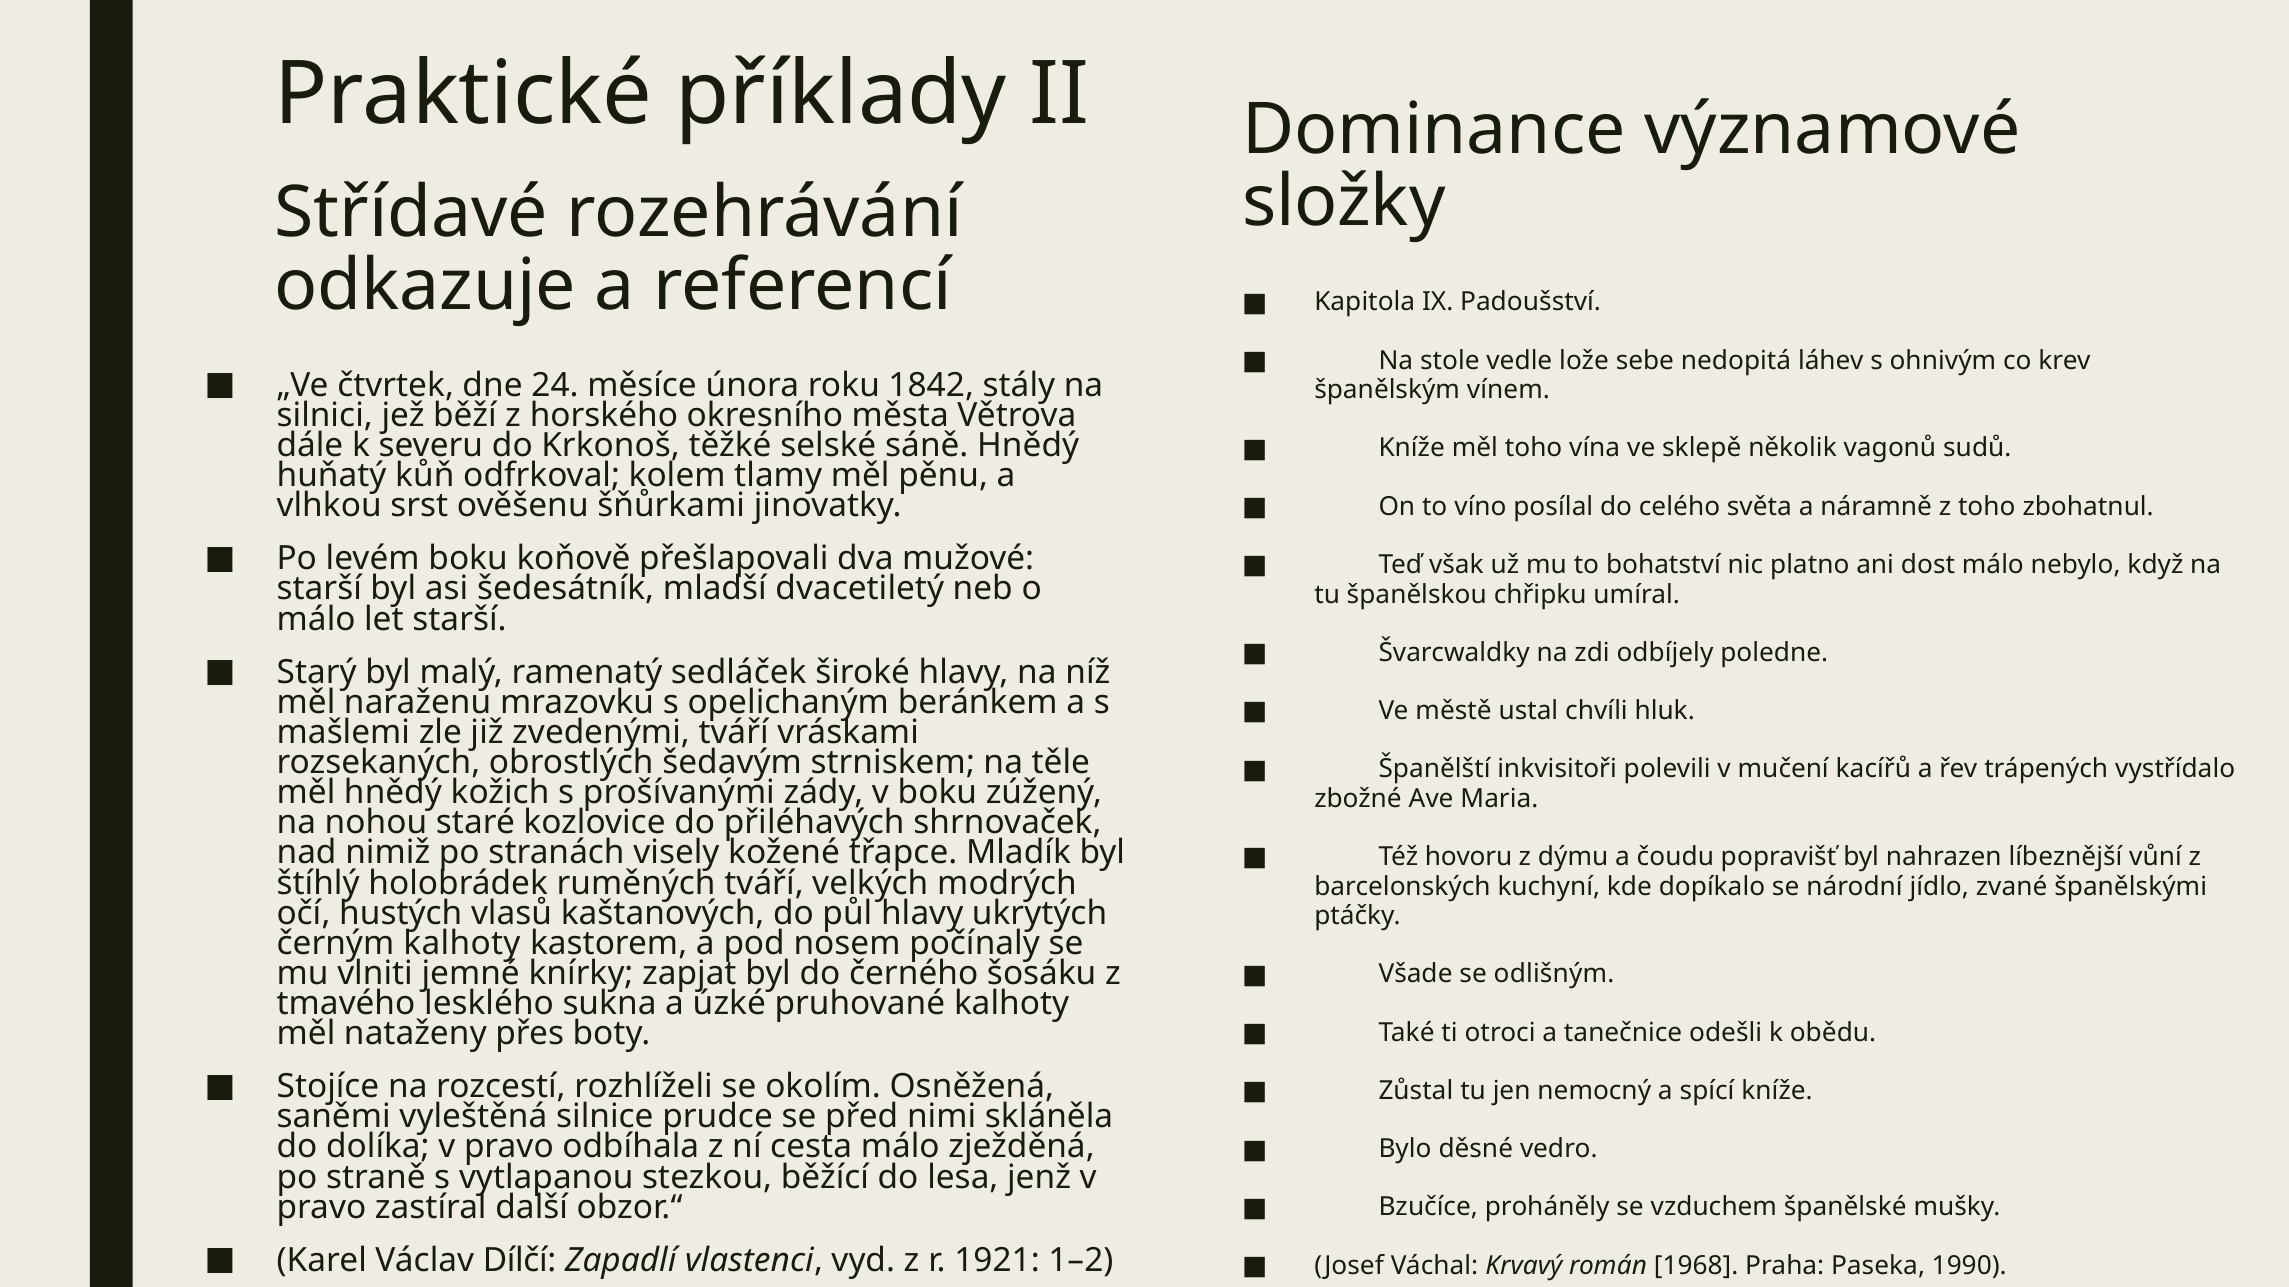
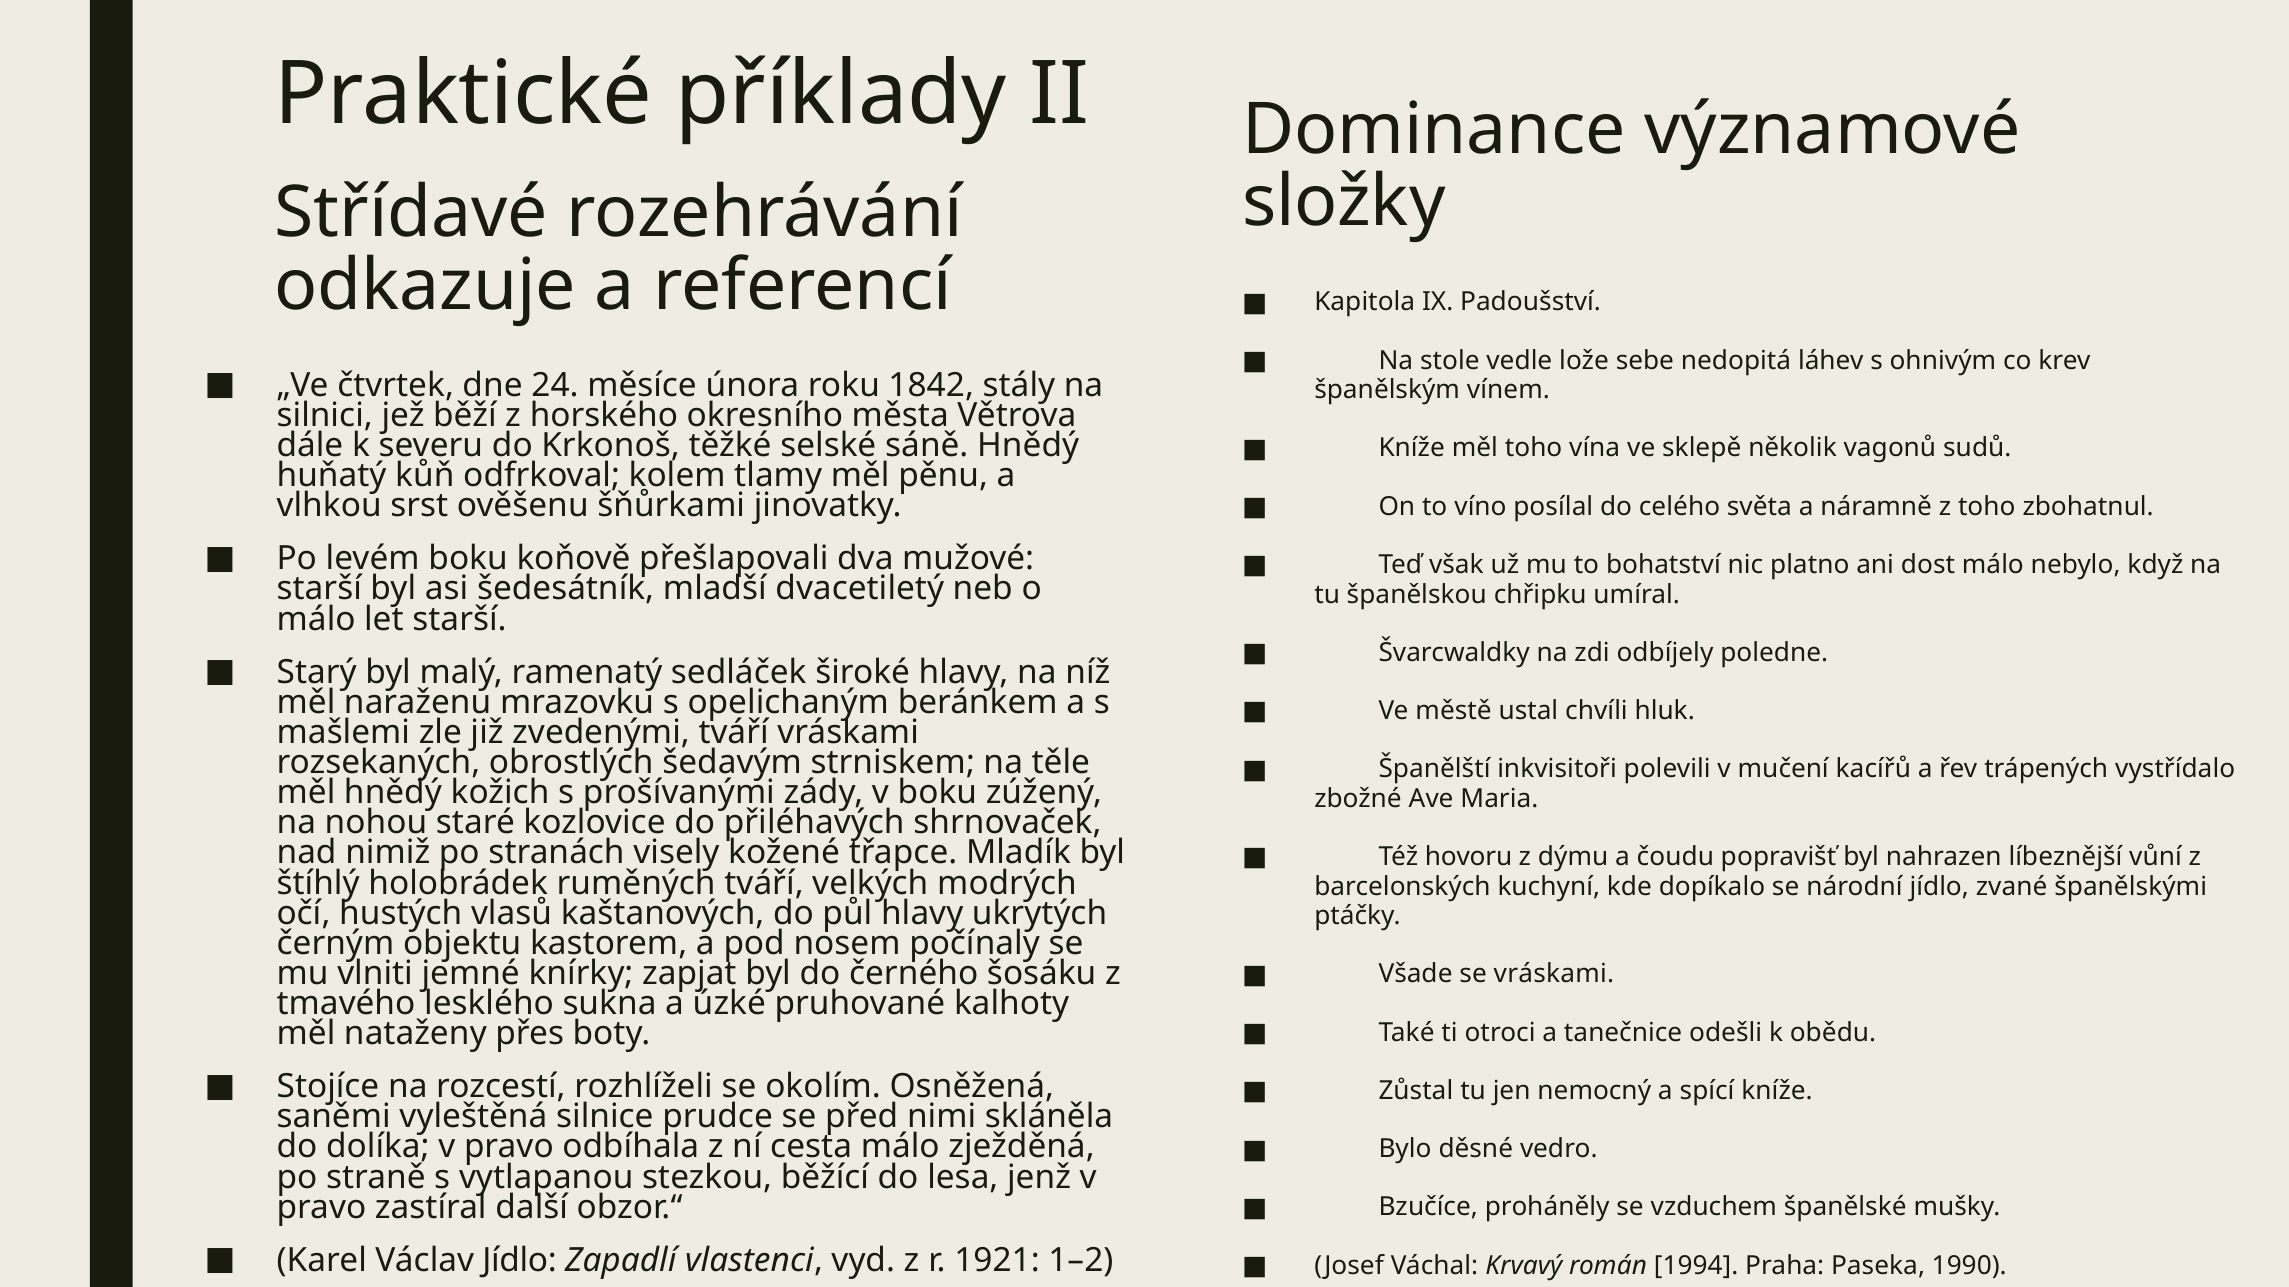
černým kalhoty: kalhoty -> objektu (462, 944)
se odlišným: odlišným -> vráskami (1554, 975)
Václav Dílčí: Dílčí -> Jídlo (520, 1261)
1968: 1968 -> 1994 (1696, 1266)
